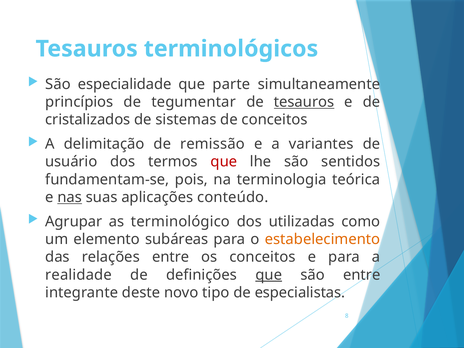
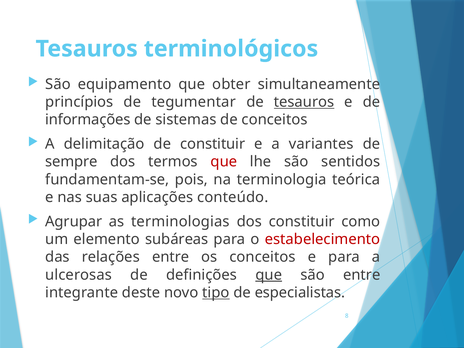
especialidade: especialidade -> equipamento (125, 84)
parte: parte -> obter (231, 84)
cristalizados: cristalizados -> informações (88, 120)
de remissão: remissão -> constituir (213, 144)
usuário: usuário -> sempre (71, 162)
nas underline: present -> none (70, 197)
terminológico: terminológico -> terminologias (180, 222)
dos utilizadas: utilizadas -> constituir (302, 222)
estabelecimento colour: orange -> red (323, 239)
realidade: realidade -> ulcerosas (79, 275)
tipo underline: none -> present (216, 293)
